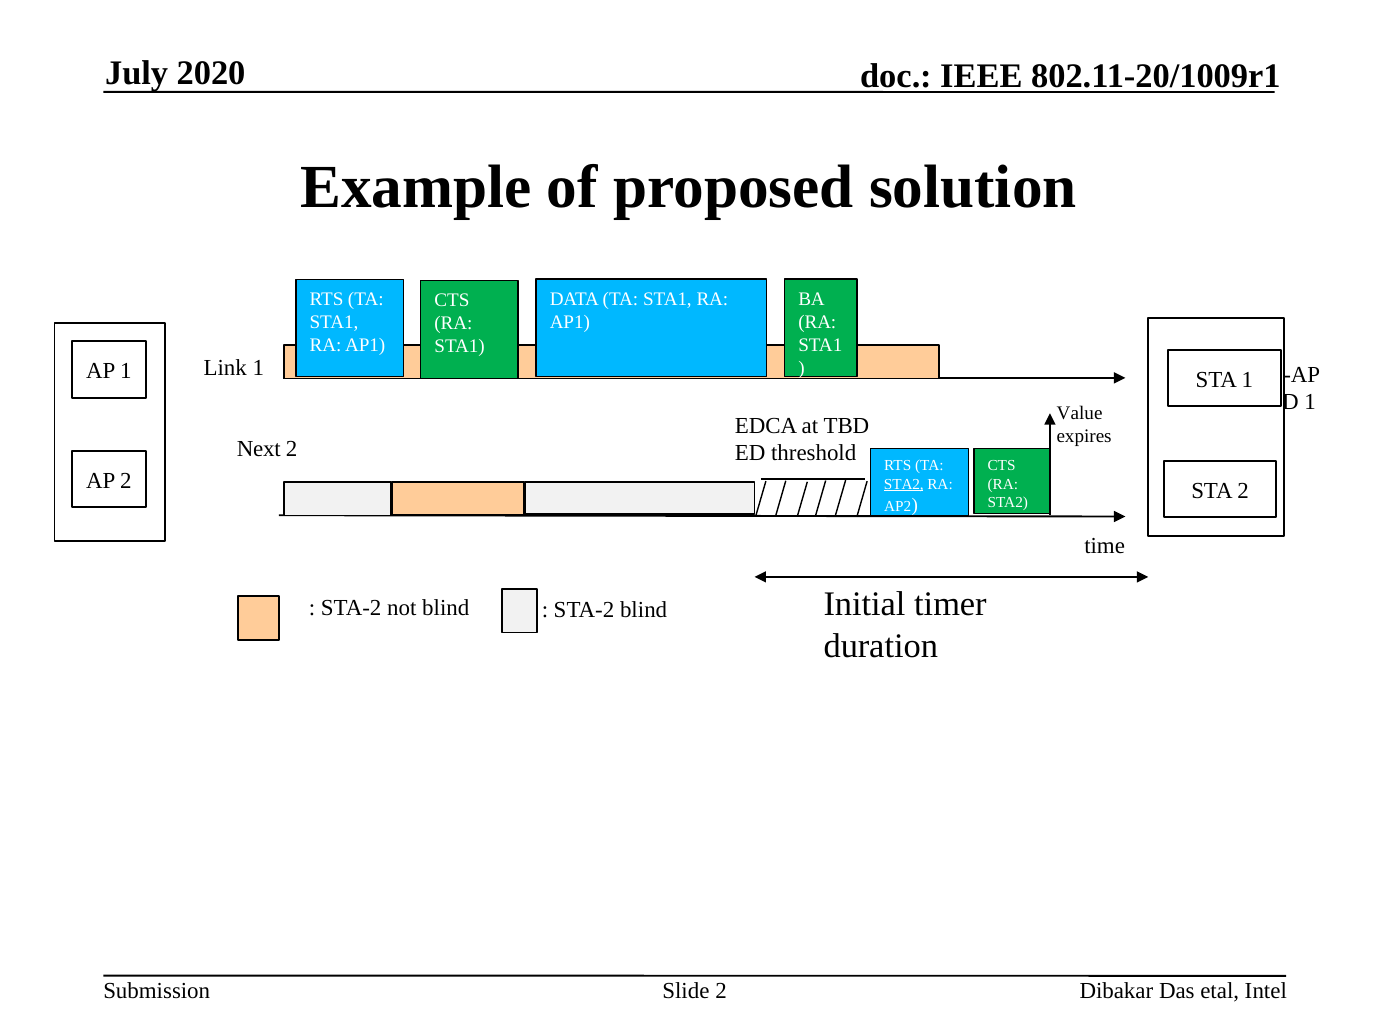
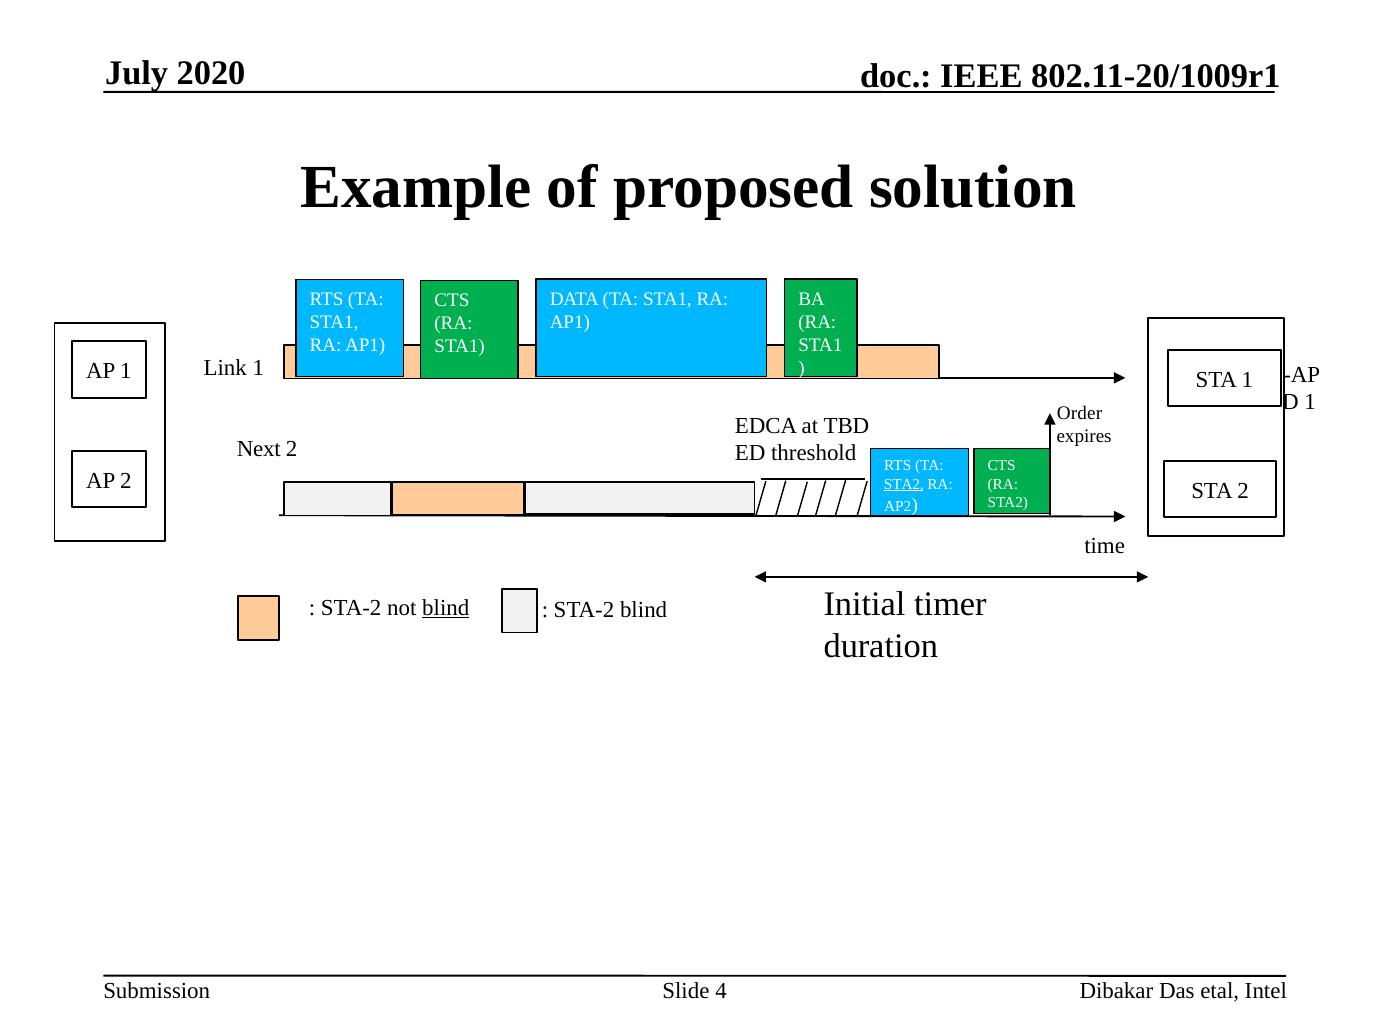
Value: Value -> Order (1080, 414)
blind underline: none -> present (446, 608)
Slide 2: 2 -> 4 (721, 991)
